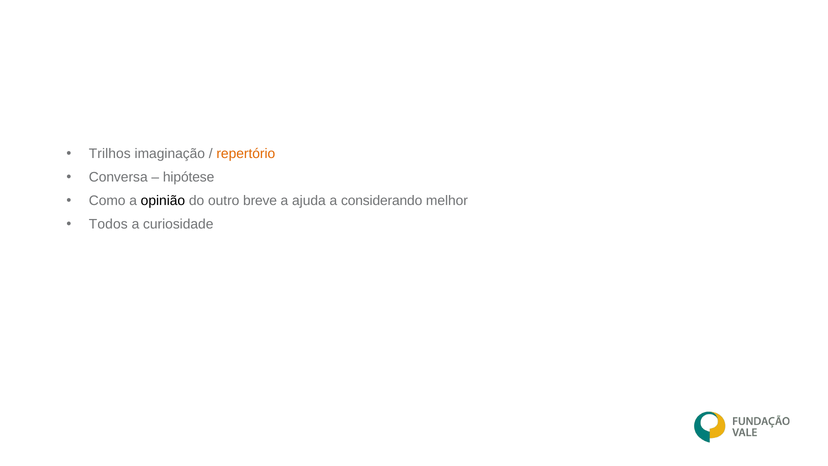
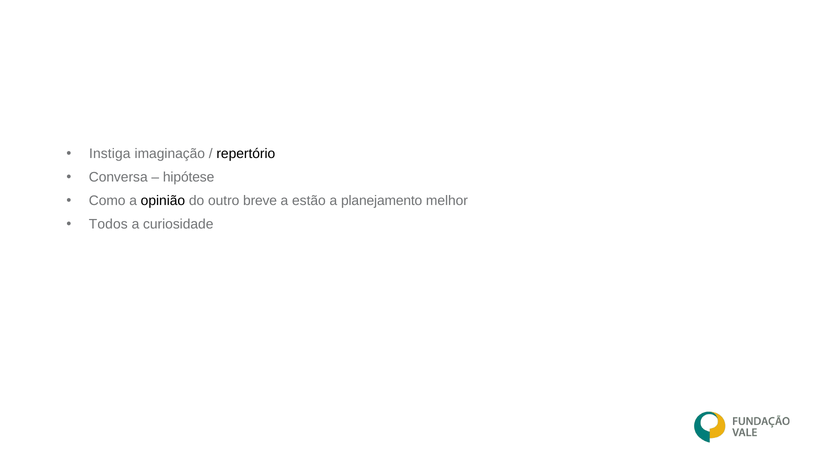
Trilhos: Trilhos -> Instiga (110, 154)
repertório colour: orange -> black (246, 154)
ajuda: ajuda -> estão (309, 201)
considerando: considerando -> planejamento (382, 201)
